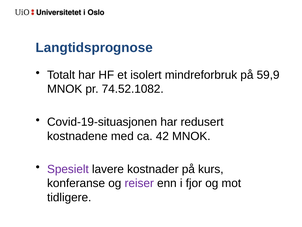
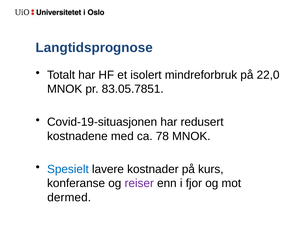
59,9: 59,9 -> 22,0 (268, 75)
74.52.1082: 74.52.1082 -> 83.05.7851 (133, 89)
42: 42 -> 78 (162, 136)
Spesielt colour: purple -> blue (68, 169)
tidligere: tidligere -> dermed (69, 197)
